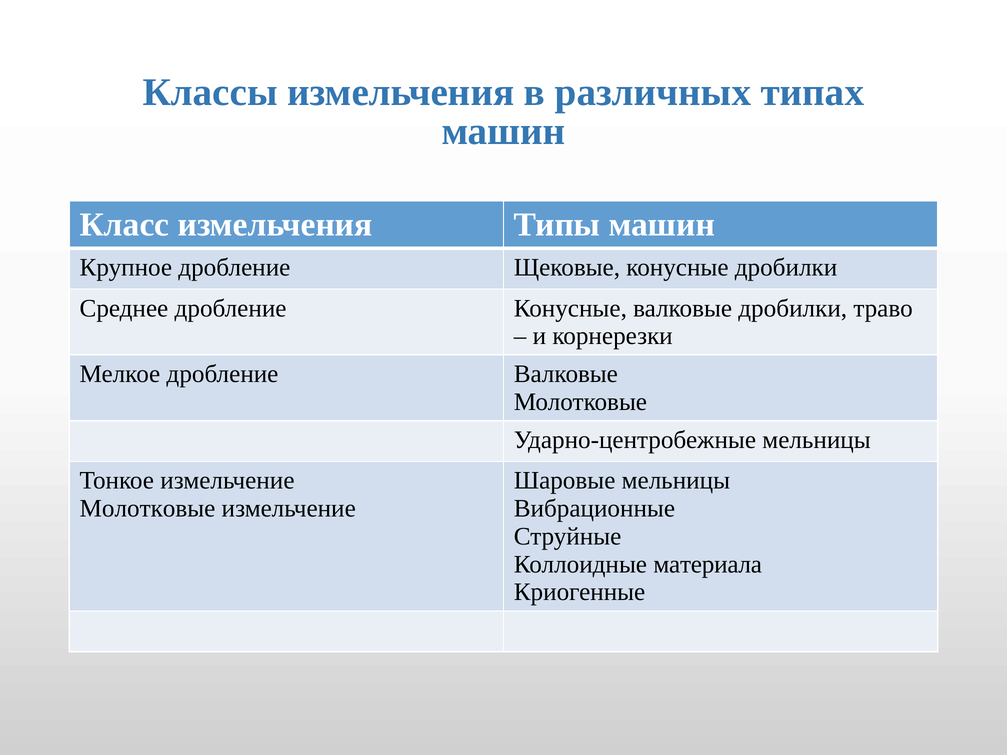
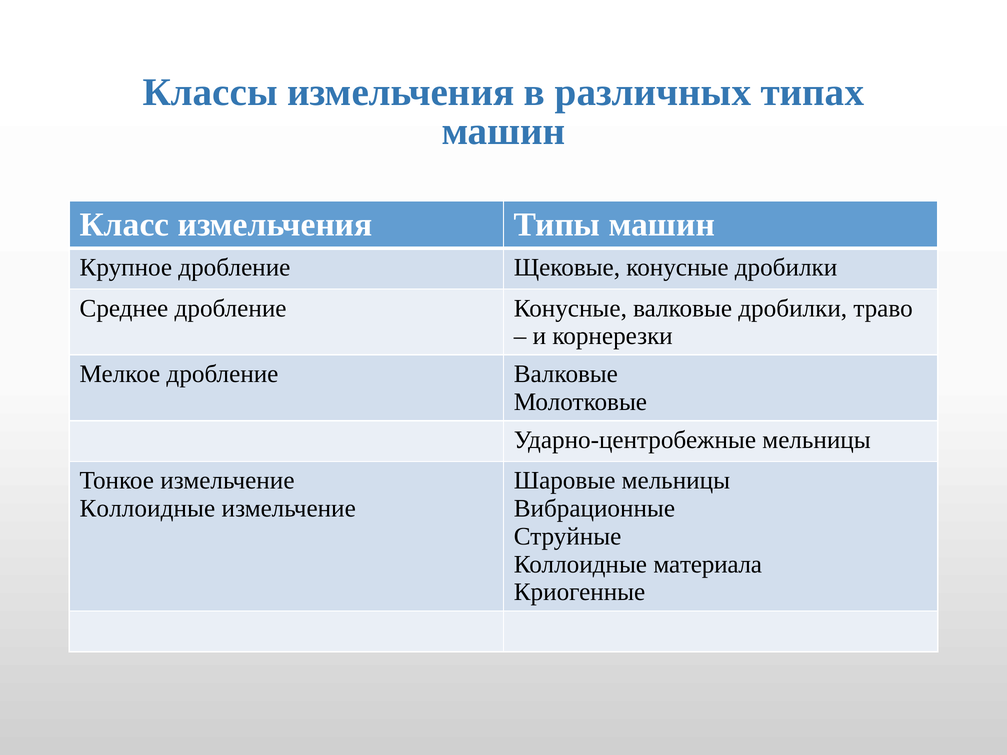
Молотковые: Молотковые -> Коллоидные (147, 509)
